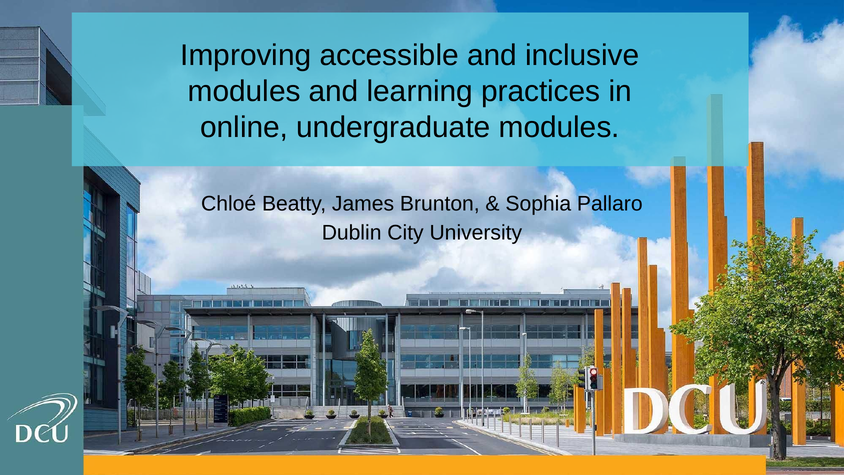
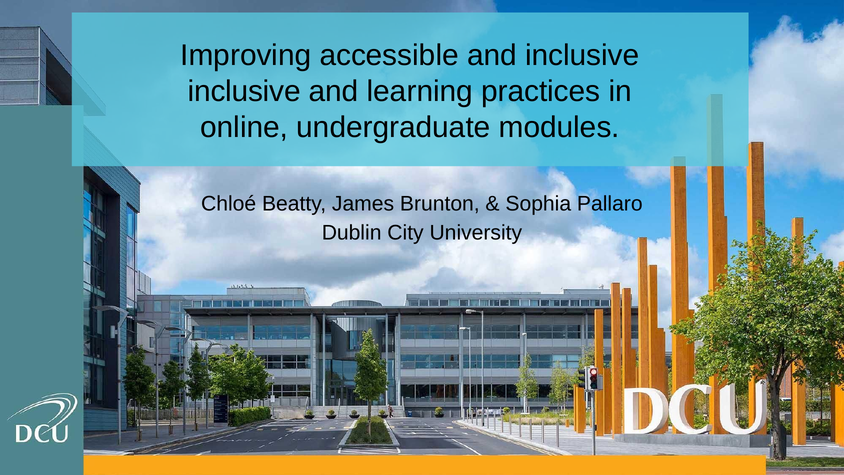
modules: modules -> inclusive (244, 91)
